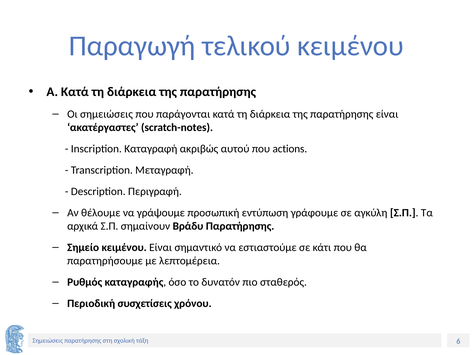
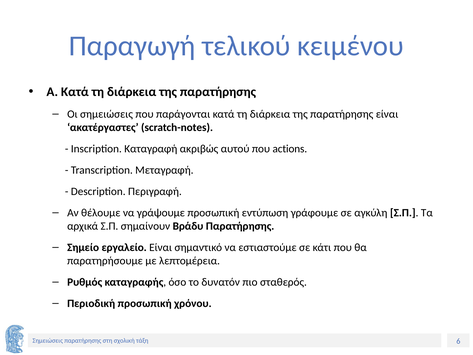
Σημείο κειμένου: κειμένου -> εργαλείο (124, 247)
Περιοδική συσχετίσεις: συσχετίσεις -> προσωπική (145, 303)
